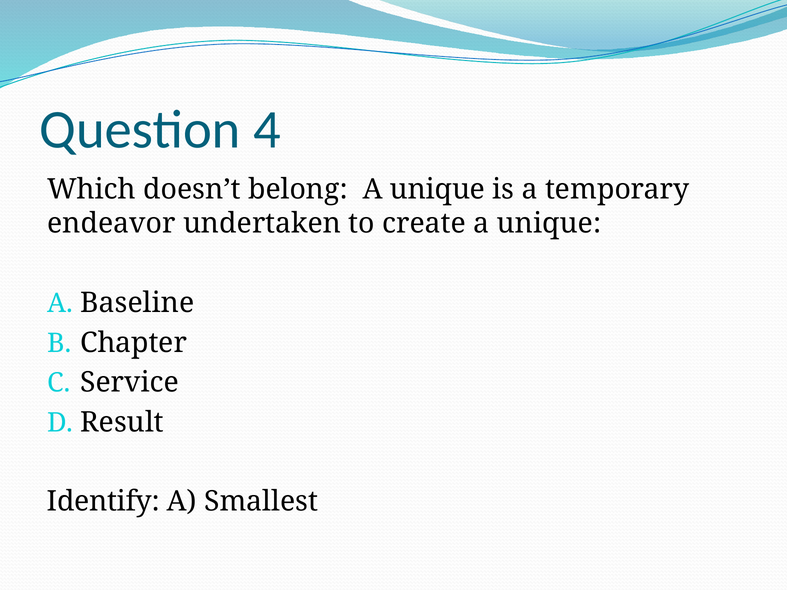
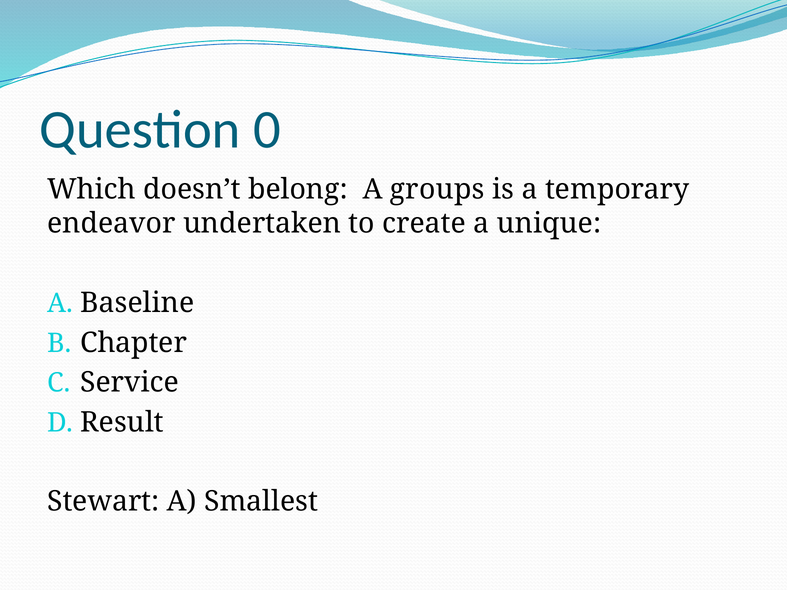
4: 4 -> 0 (267, 130)
belong A unique: unique -> groups (437, 189)
Identify: Identify -> Stewart (103, 502)
